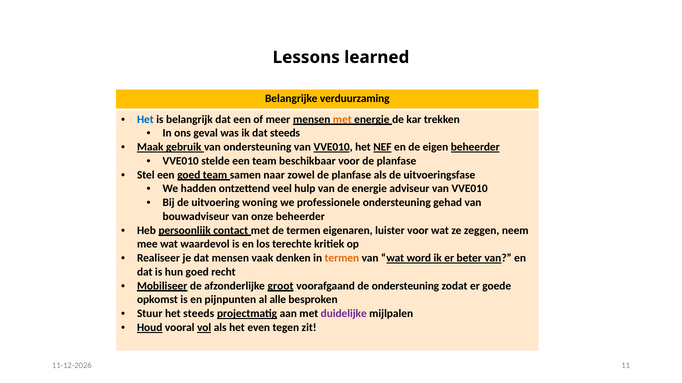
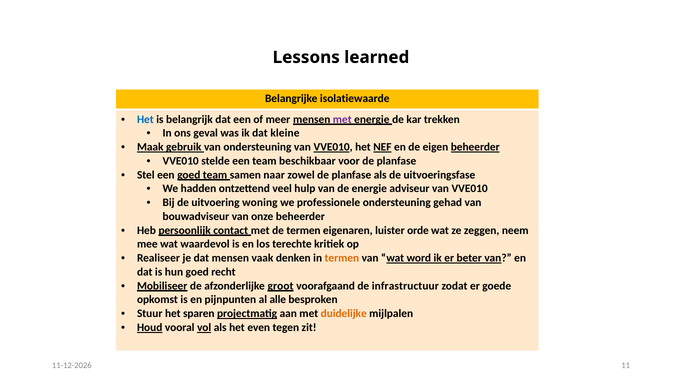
verduurzaming: verduurzaming -> isolatiewaarde (355, 99)
met colour: orange -> purple (342, 119)
dat steeds: steeds -> kleine (285, 133)
luister voor: voor -> orde (418, 231)
de ondersteuning: ondersteuning -> infrastructuur (405, 286)
het steeds: steeds -> sparen (199, 314)
duidelijke colour: purple -> orange (344, 314)
